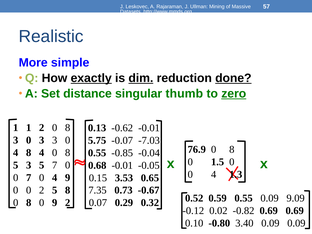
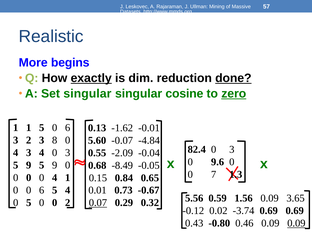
simple: simple -> begins (70, 63)
dim underline: present -> none (141, 78)
Set distance: distance -> singular (87, 94)
thumb: thumb -> cosine (184, 94)
1 2: 2 -> 5 (42, 128)
8: 8 -> 6 (68, 128)
-0.62: -0.62 -> -1.62 (122, 128)
0: 0 -> 2 (29, 140)
3 3: 3 -> 8 (55, 140)
5.75: 5.75 -> 5.60 (97, 140)
-7.03: -7.03 -> -4.84 (149, 140)
76.9: 76.9 -> 82.4 (197, 150)
8: 8 -> 3 (232, 150)
4 8: 8 -> 3 (29, 153)
4 0 8: 8 -> 3 (68, 153)
-0.85: -0.85 -> -2.09 (122, 153)
1.5: 1.5 -> 9.6 (218, 162)
3: 3 -> 9 (29, 165)
7: 7 -> 9 (55, 165)
0.68 -0.01: -0.01 -> -8.49 (122, 165)
4: 4 -> 7 (214, 174)
7: 7 -> 0 (29, 178)
4 9: 9 -> 1 (68, 178)
3.53: 3.53 -> 0.84 (124, 178)
0 0 2: 2 -> 6 (42, 190)
5 8: 8 -> 4 (68, 190)
7.35: 7.35 -> 0.01 (98, 190)
8: 8 -> 5 (29, 203)
9: 9 -> 0 (55, 203)
0.07 underline: none -> present (98, 203)
0.52: 0.52 -> 5.56 (194, 198)
0.59 0.55: 0.55 -> 1.56 (244, 198)
9.09: 9.09 -> 3.65 (296, 198)
-0.82: -0.82 -> -3.74 (244, 211)
0.10: 0.10 -> 0.43 (194, 223)
3.40: 3.40 -> 0.46 (244, 223)
0.09 underline: none -> present (296, 223)
